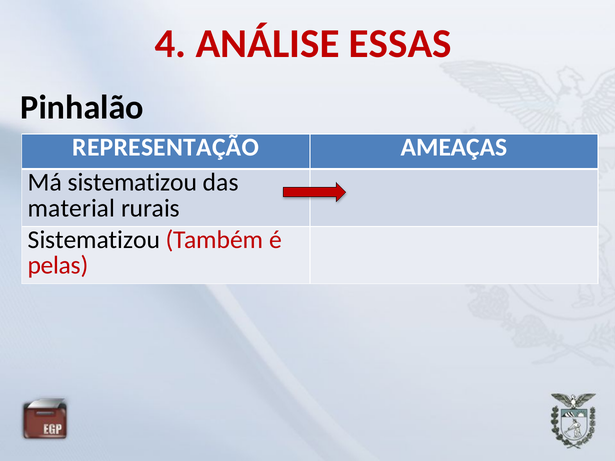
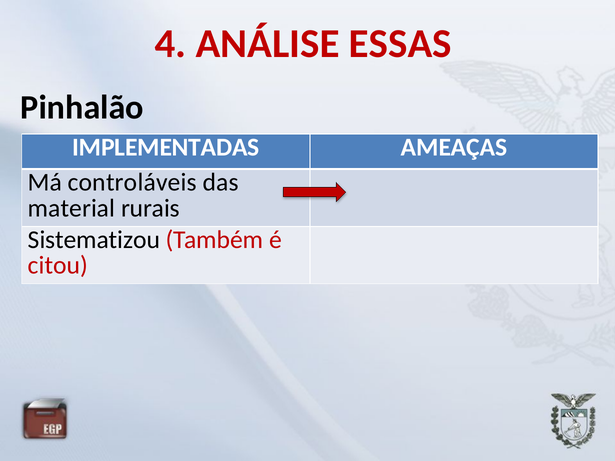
REPRESENTAÇÃO: REPRESENTAÇÃO -> IMPLEMENTADAS (166, 148)
Má sistematizou: sistematizou -> controláveis (132, 183)
pelas: pelas -> citou (58, 266)
